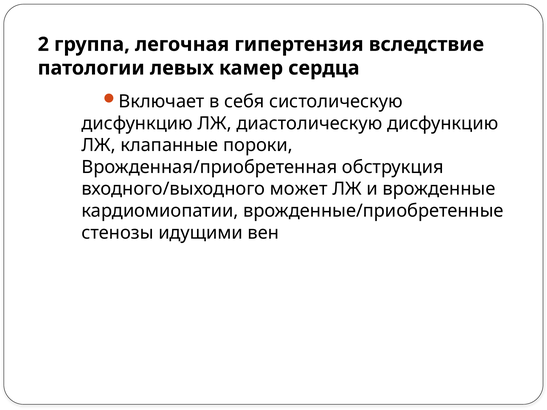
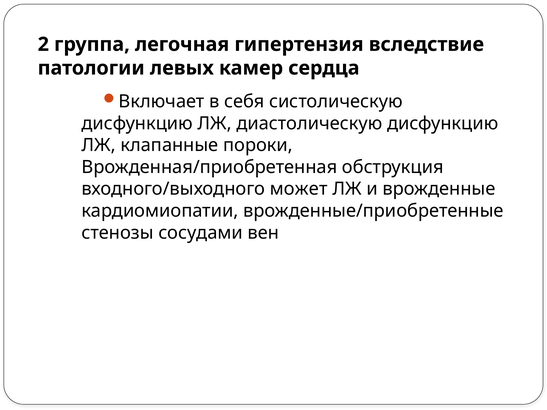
идущими: идущими -> сосудами (201, 233)
